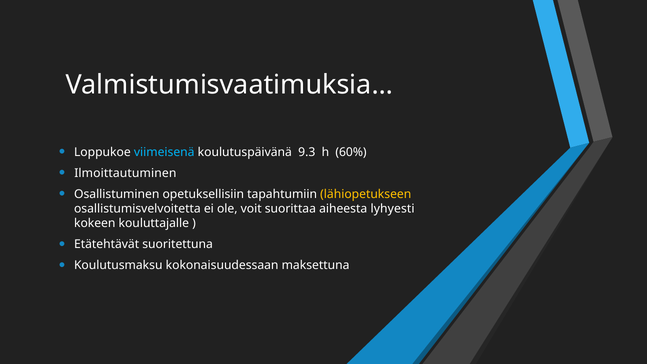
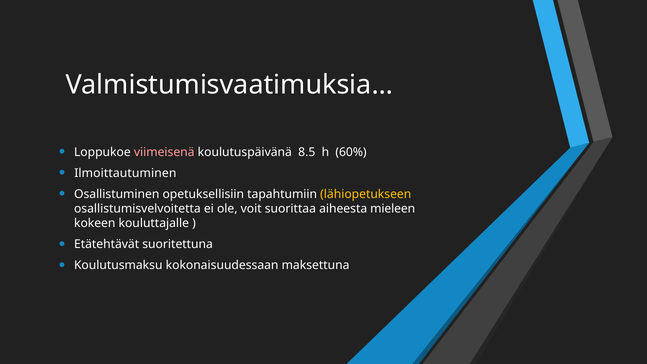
viimeisenä colour: light blue -> pink (164, 152)
9.3: 9.3 -> 8.5 (307, 152)
lyhyesti: lyhyesti -> mieleen (393, 209)
